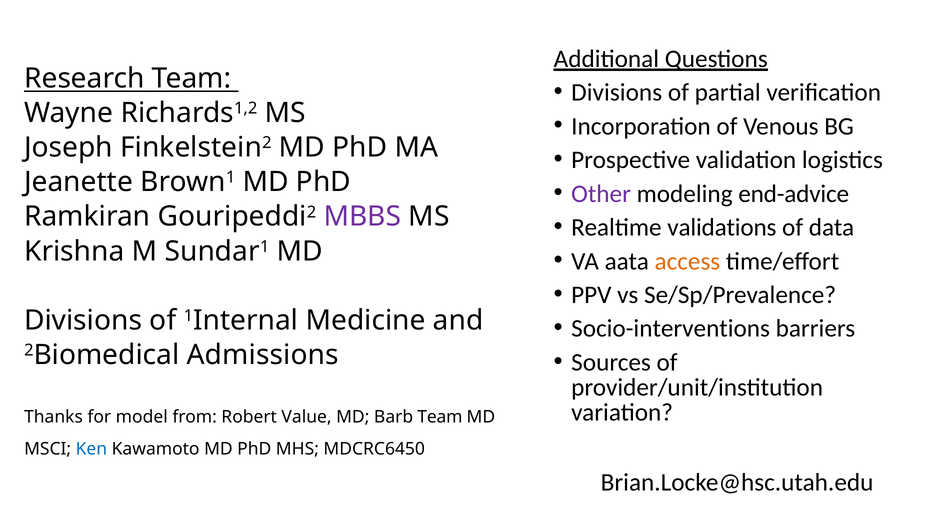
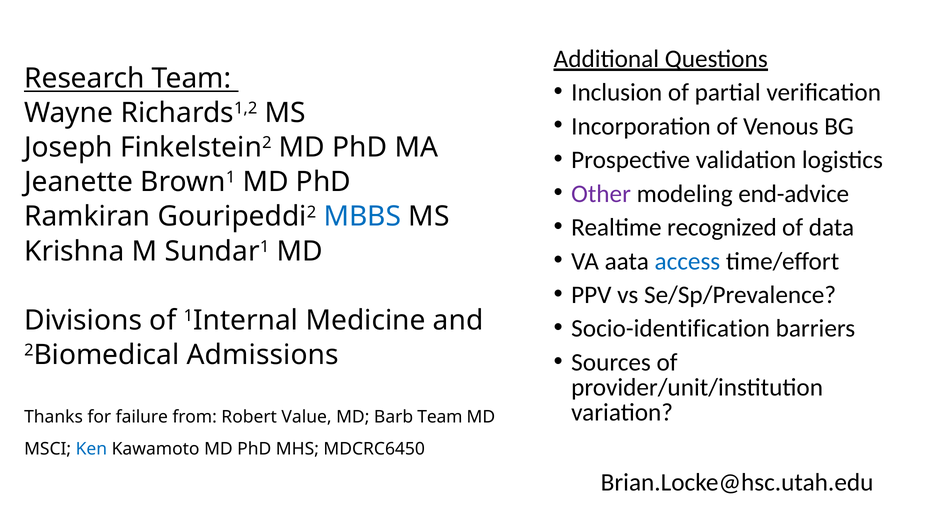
Divisions: Divisions -> Inclusion (617, 93)
MBBS colour: purple -> blue (362, 217)
validations: validations -> recognized (722, 228)
access colour: orange -> blue (687, 261)
Socio-interventions: Socio-interventions -> Socio-identification (671, 329)
model: model -> failure (142, 417)
